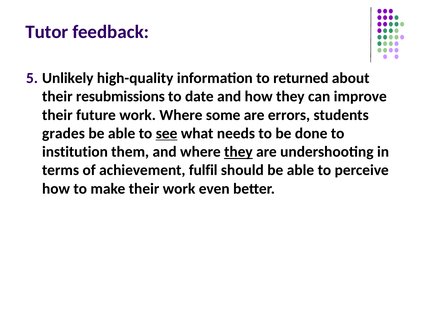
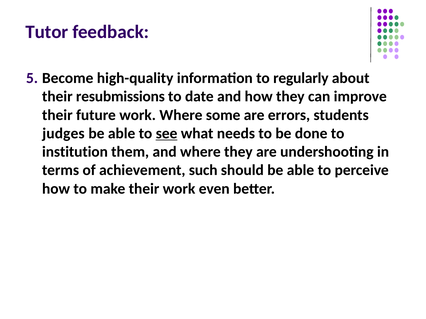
Unlikely: Unlikely -> Become (68, 78)
returned: returned -> regularly (301, 78)
grades: grades -> judges (63, 134)
they underline: present -> none (238, 152)
fulfil: fulfil -> such (203, 171)
